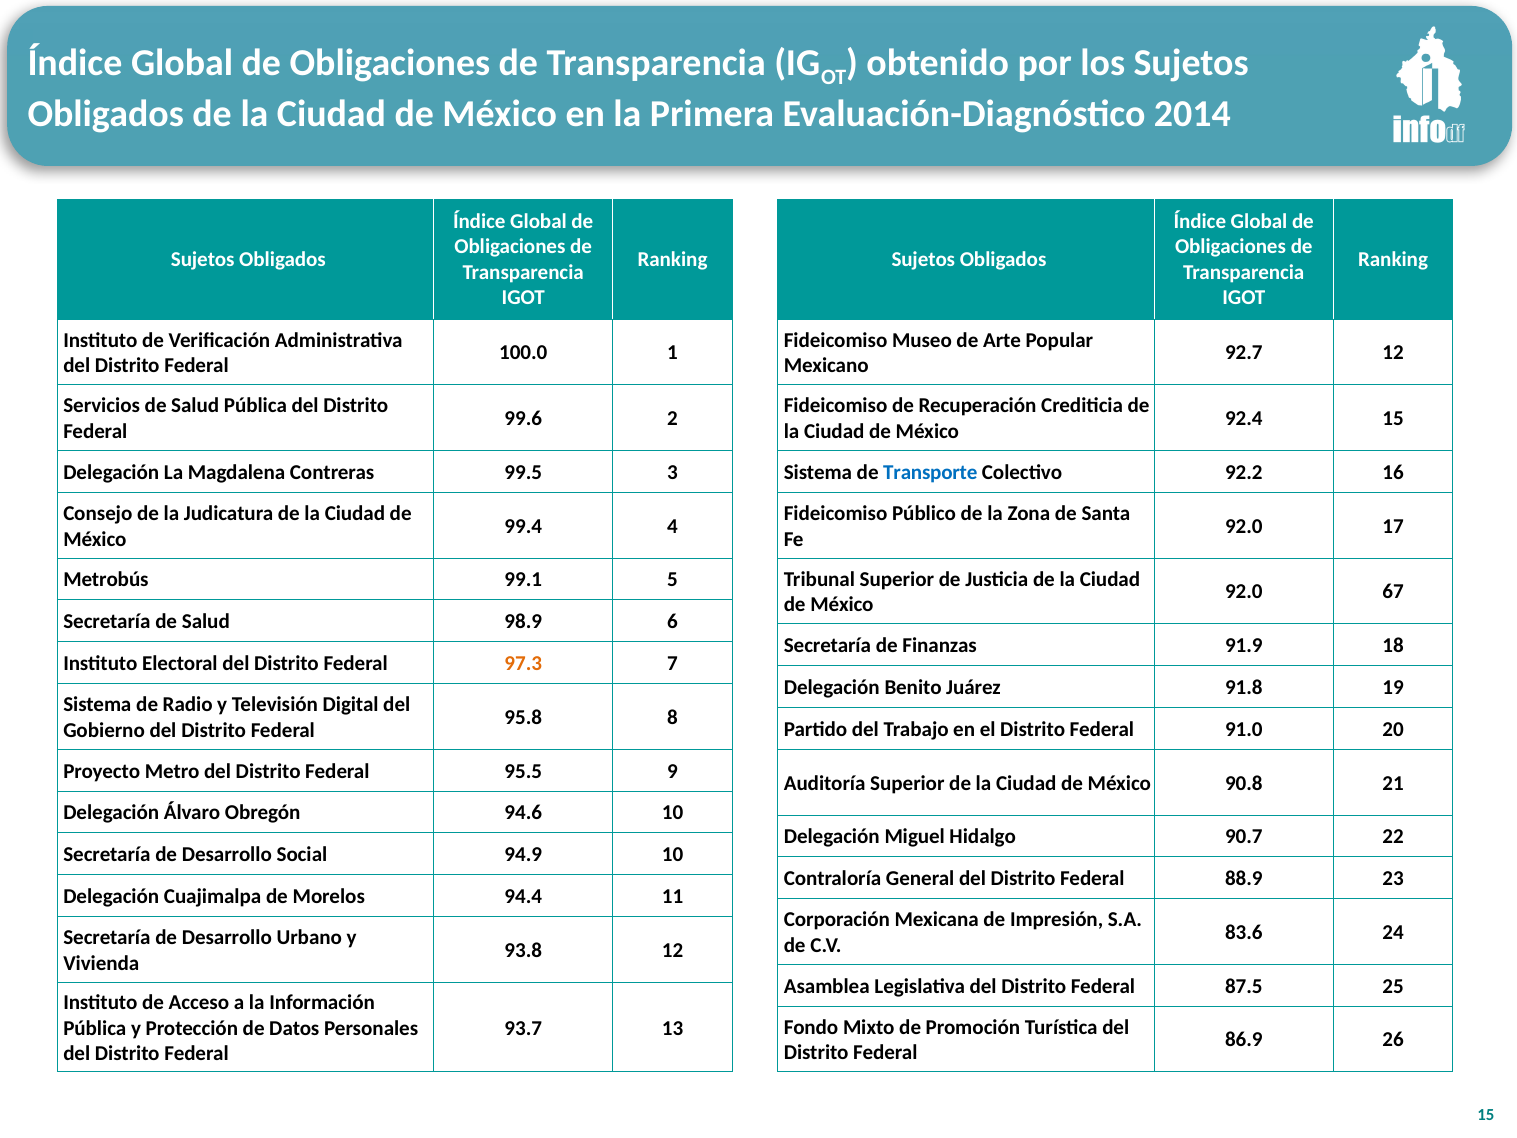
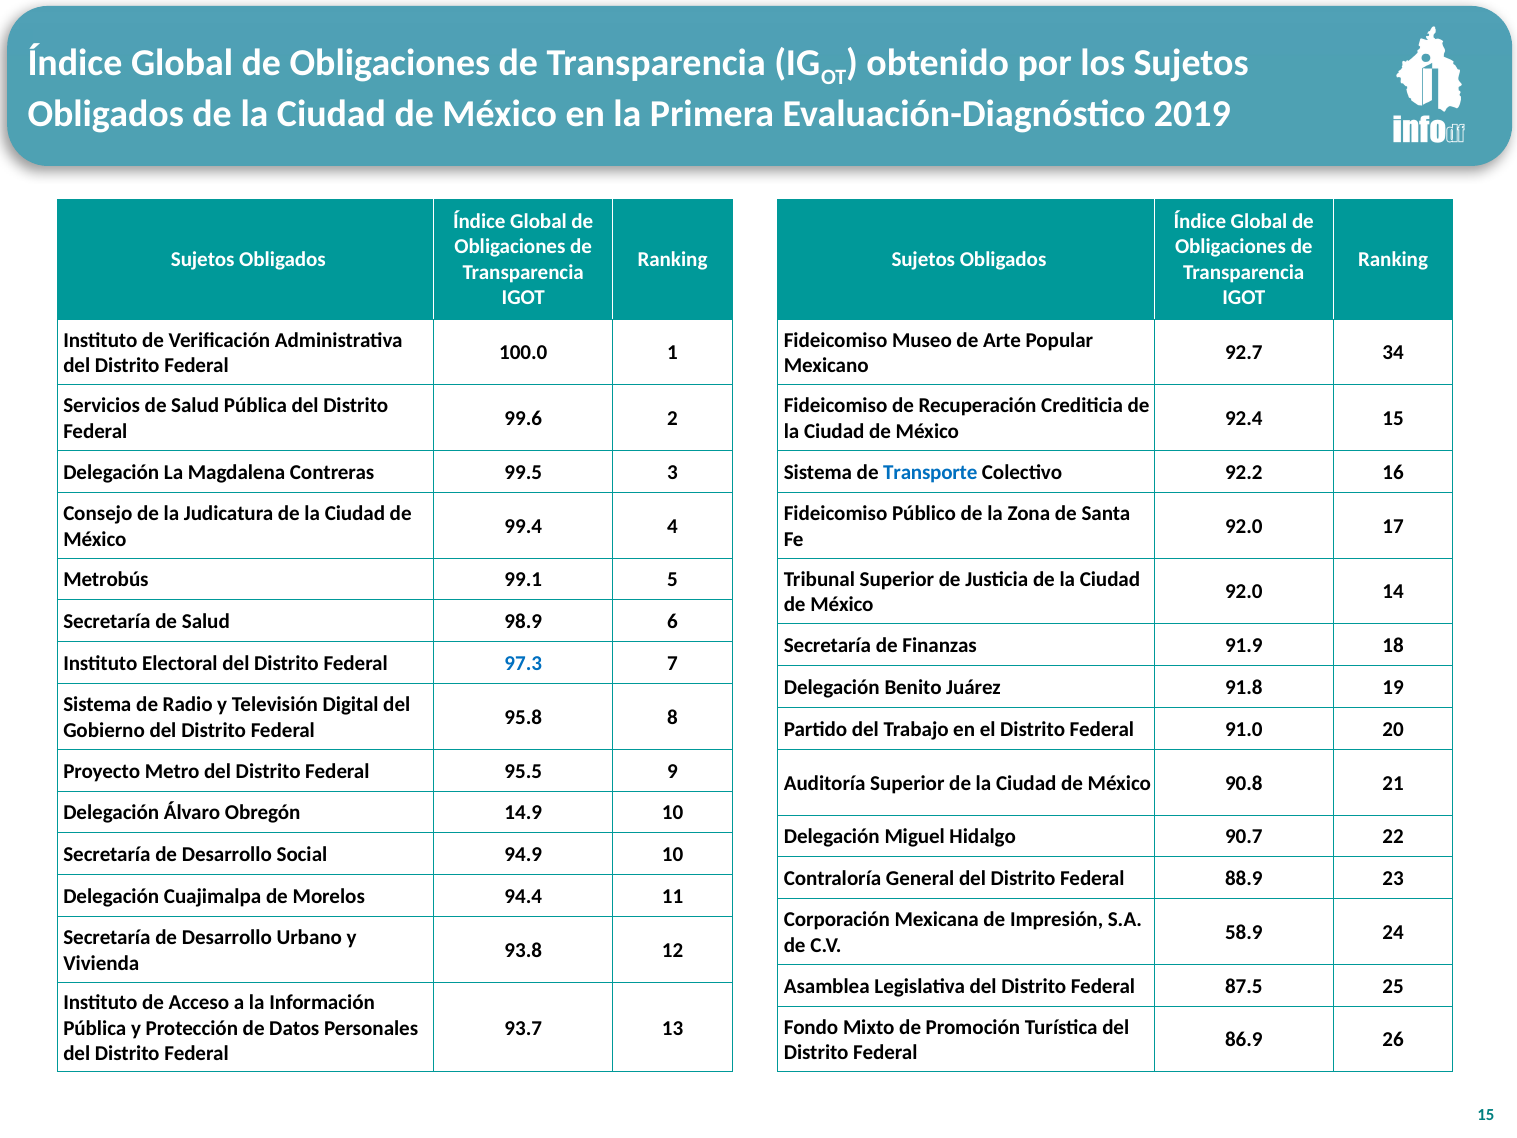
2014: 2014 -> 2019 (1192, 114)
92.7 12: 12 -> 34 (1393, 353)
67: 67 -> 14 (1393, 592)
97.3 colour: orange -> blue (523, 664)
94.6: 94.6 -> 14.9 (523, 813)
83.6: 83.6 -> 58.9 (1244, 932)
